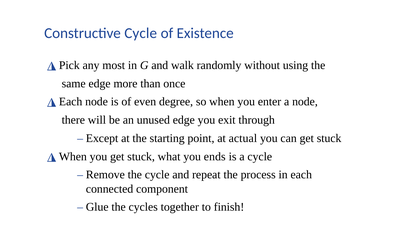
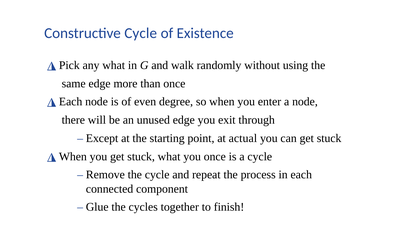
any most: most -> what (114, 65)
you ends: ends -> once (215, 156)
